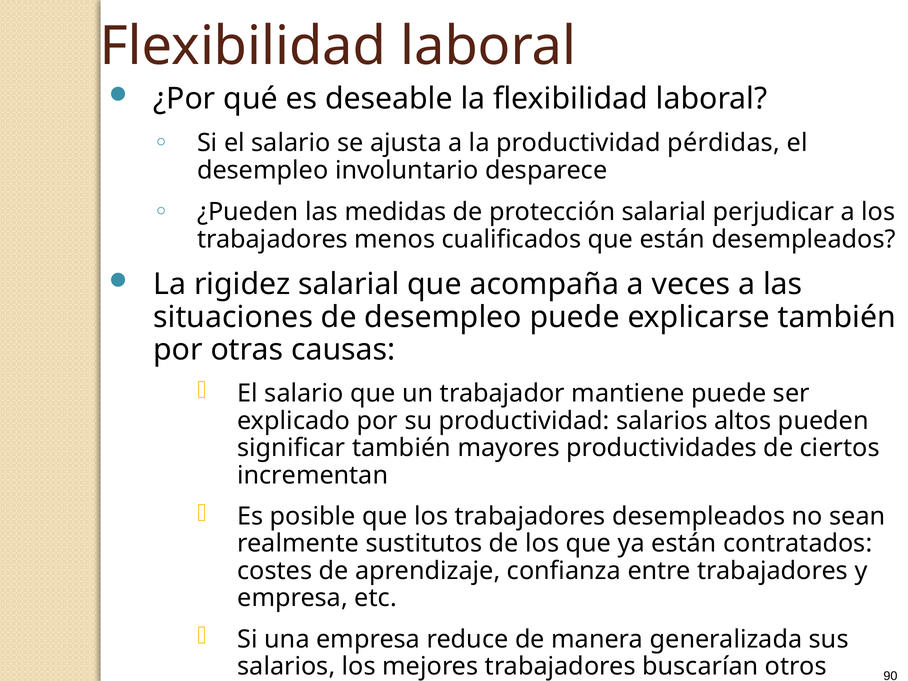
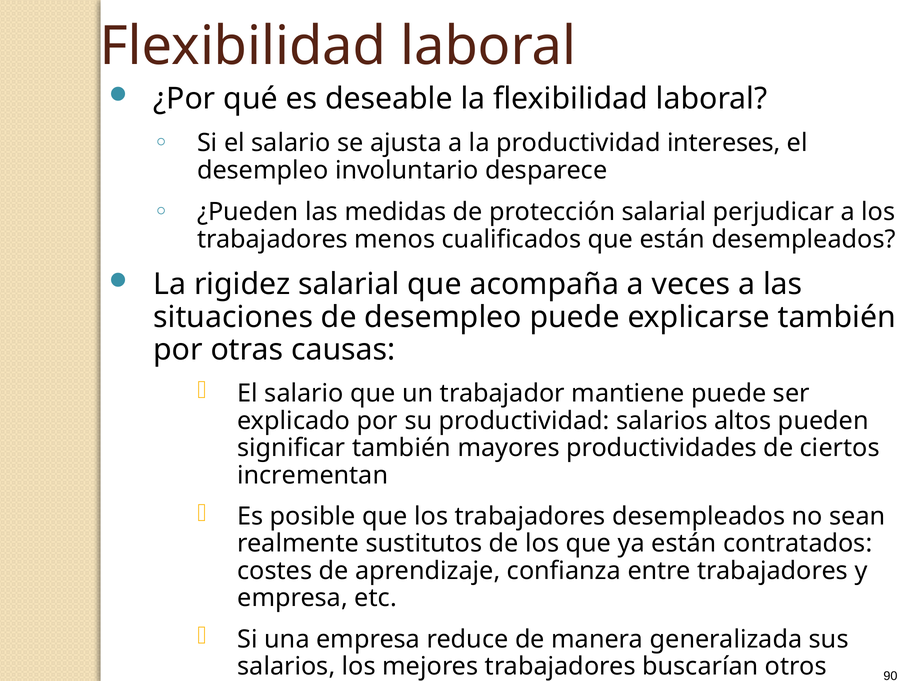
pérdidas: pérdidas -> intereses (724, 143)
